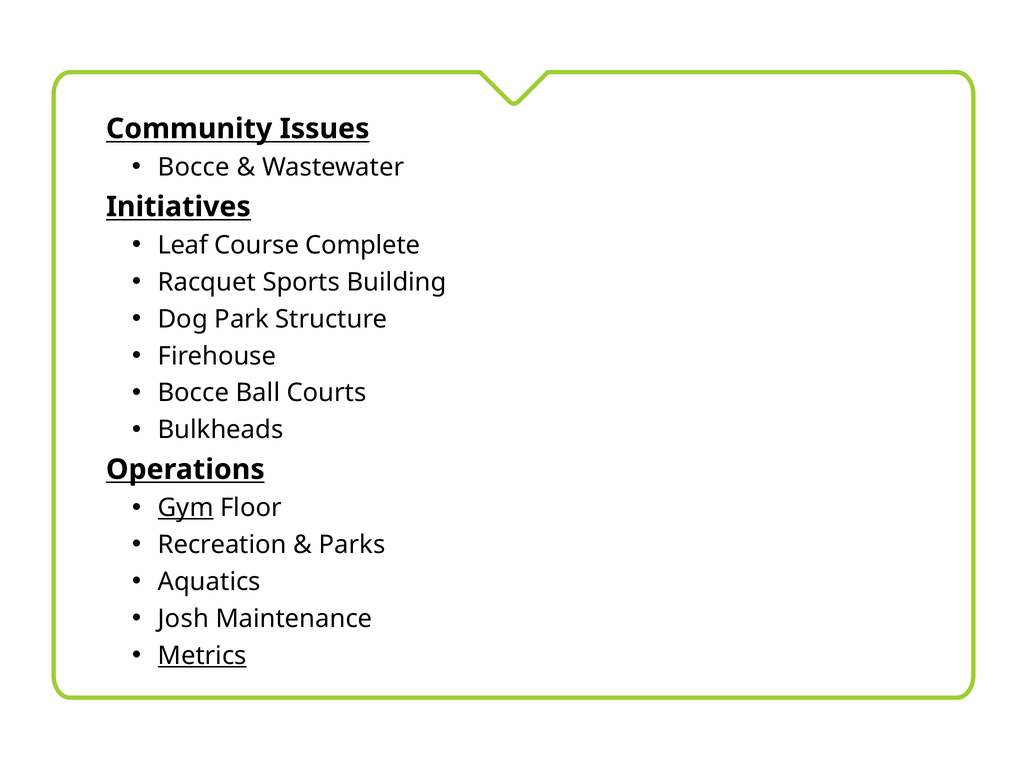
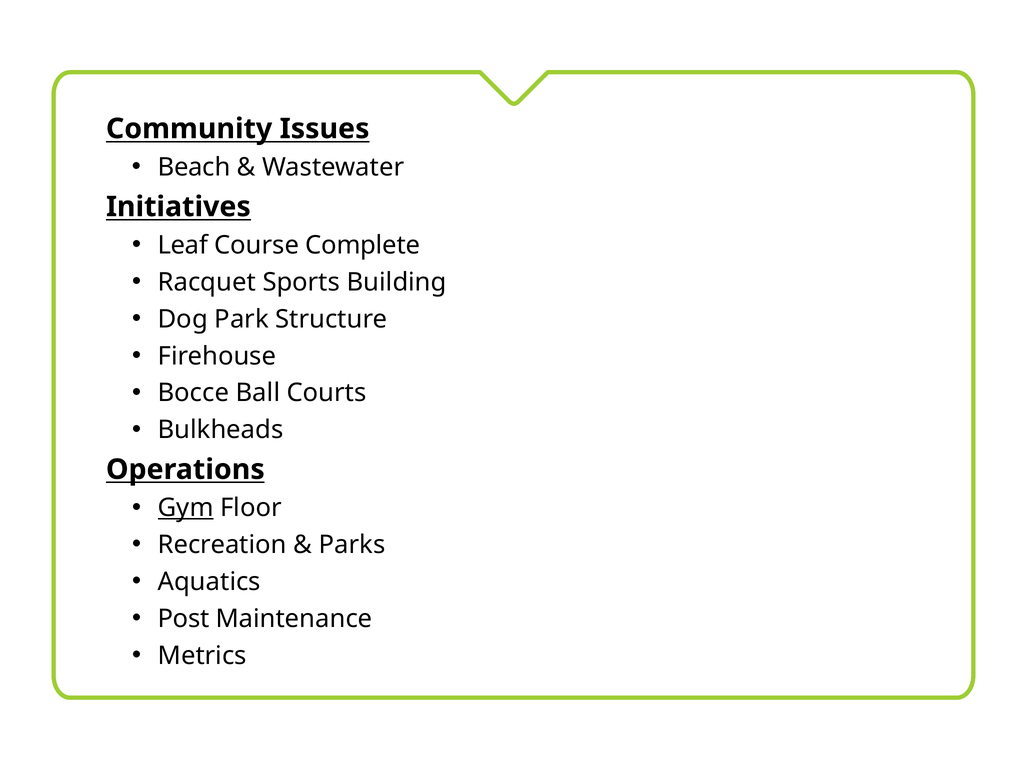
Bocce: Bocce -> Beach (194, 167)
Josh: Josh -> Post (184, 619)
Metrics underline: present -> none (202, 656)
